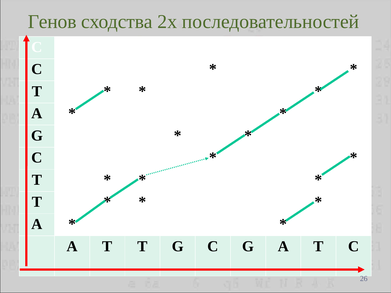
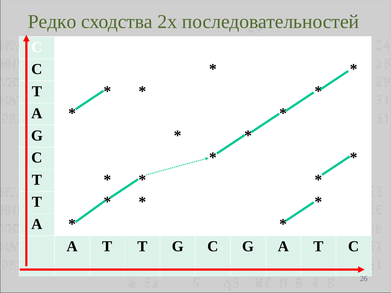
Генов: Генов -> Редко (52, 22)
